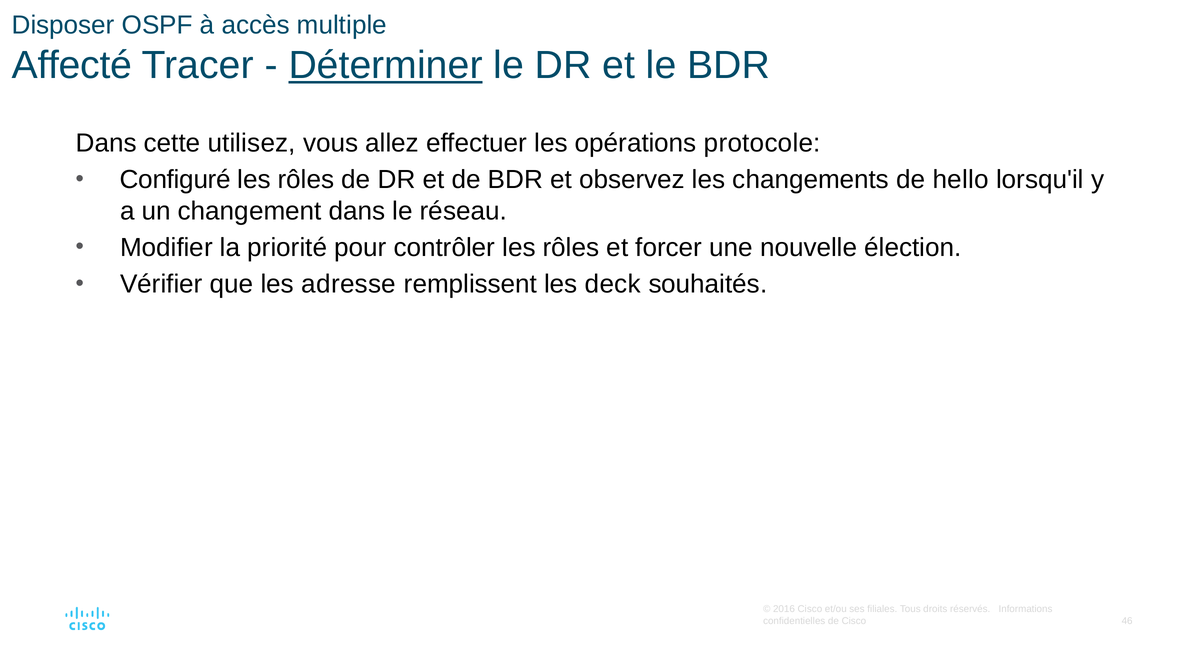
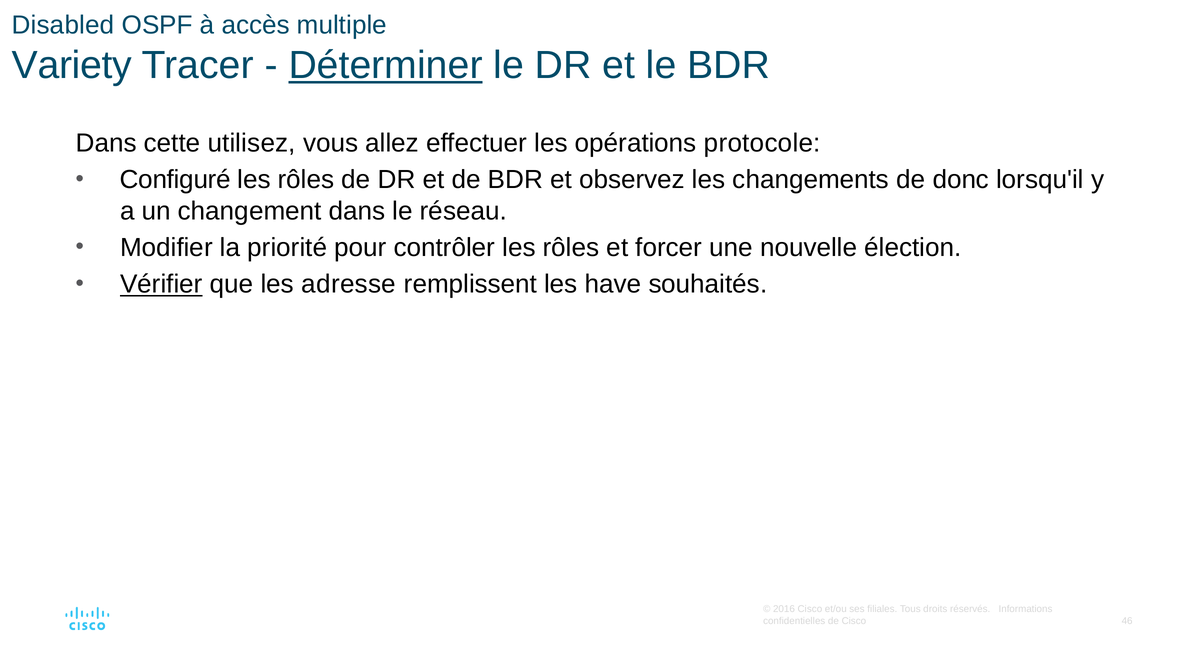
Disposer: Disposer -> Disabled (63, 25)
Affecté: Affecté -> Variety (72, 66)
hello: hello -> donc (961, 180)
Vérifier underline: none -> present (161, 284)
deck: deck -> have (613, 284)
